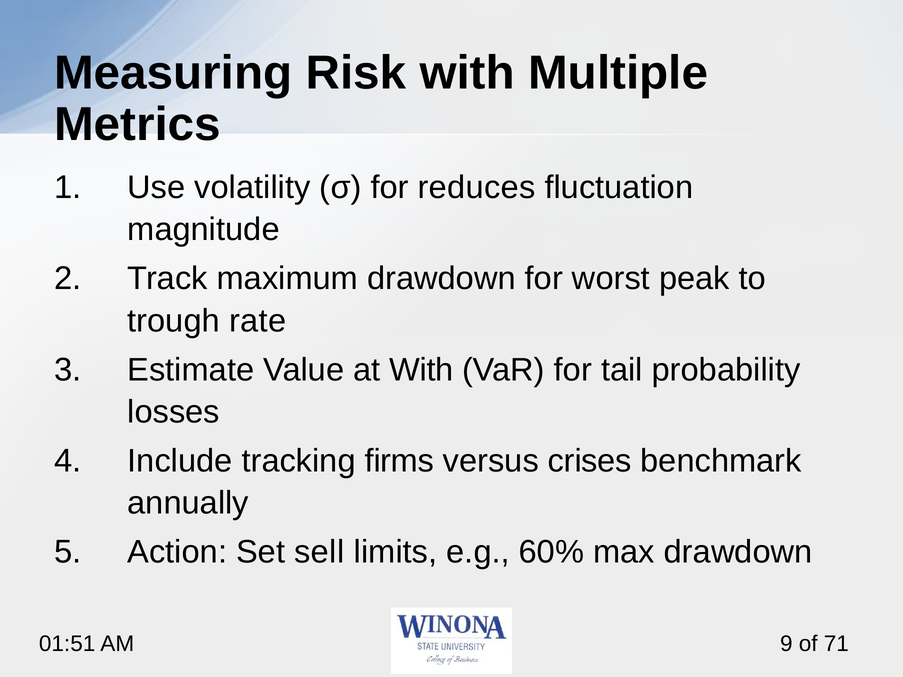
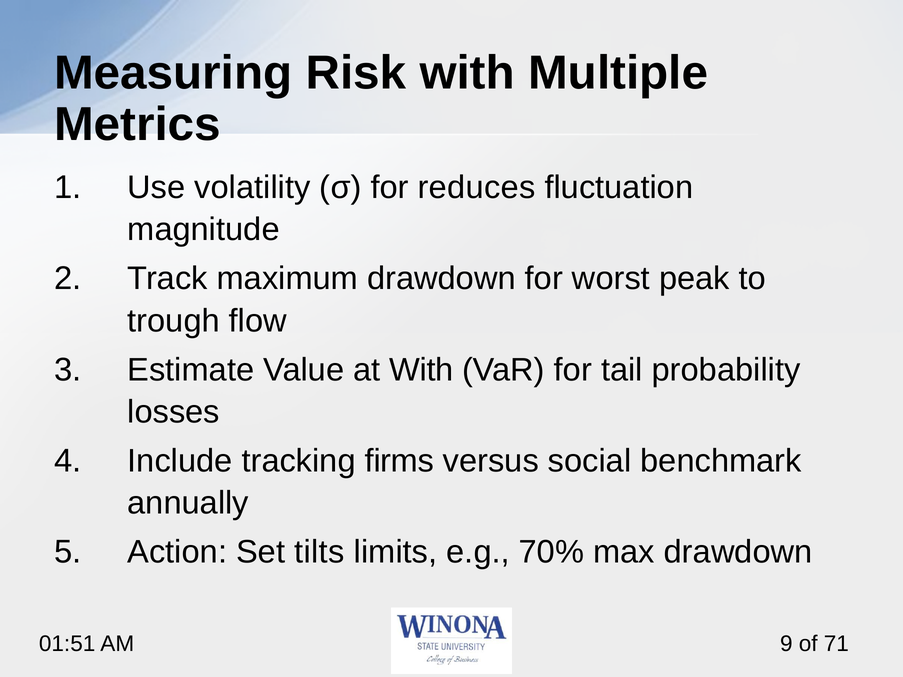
rate: rate -> flow (258, 321)
crises: crises -> social (590, 461)
sell: sell -> tilts (319, 552)
60%: 60% -> 70% (551, 552)
